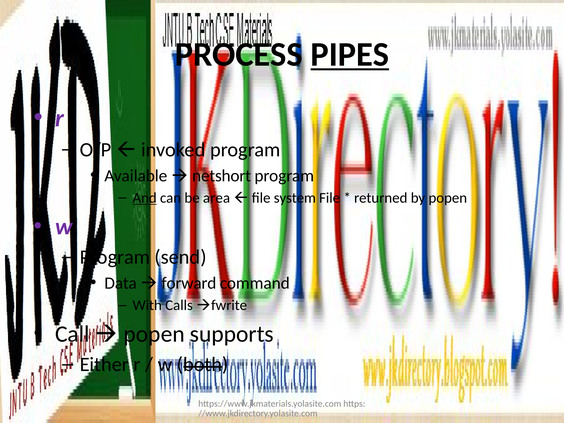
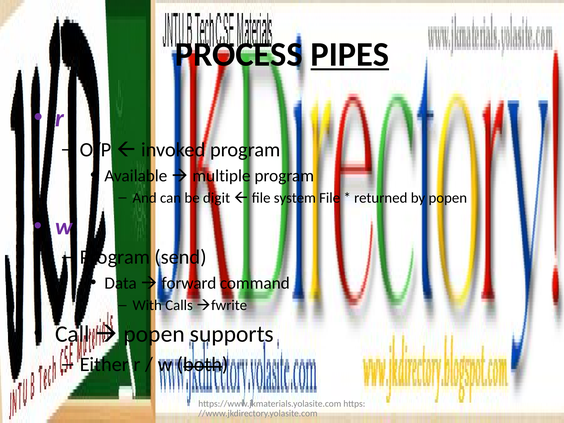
netshort: netshort -> multiple (221, 176)
And underline: present -> none (145, 198)
area: area -> digit (217, 198)
